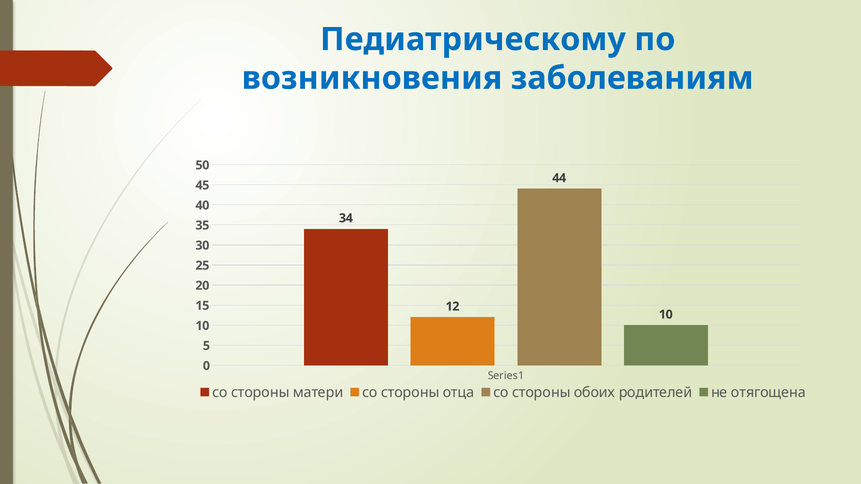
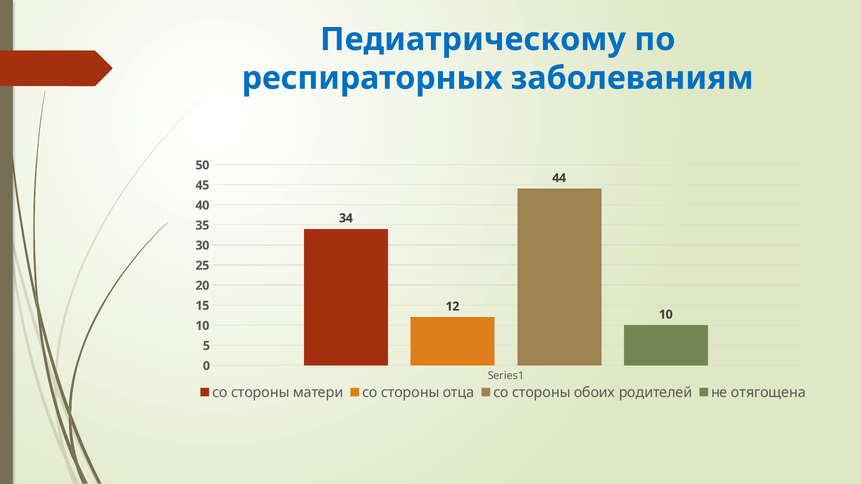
возникновения: возникновения -> респираторных (372, 78)
